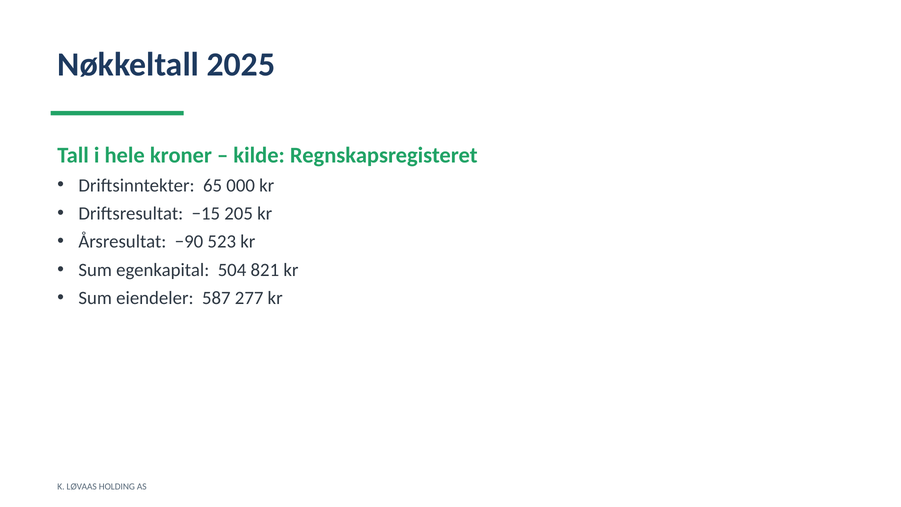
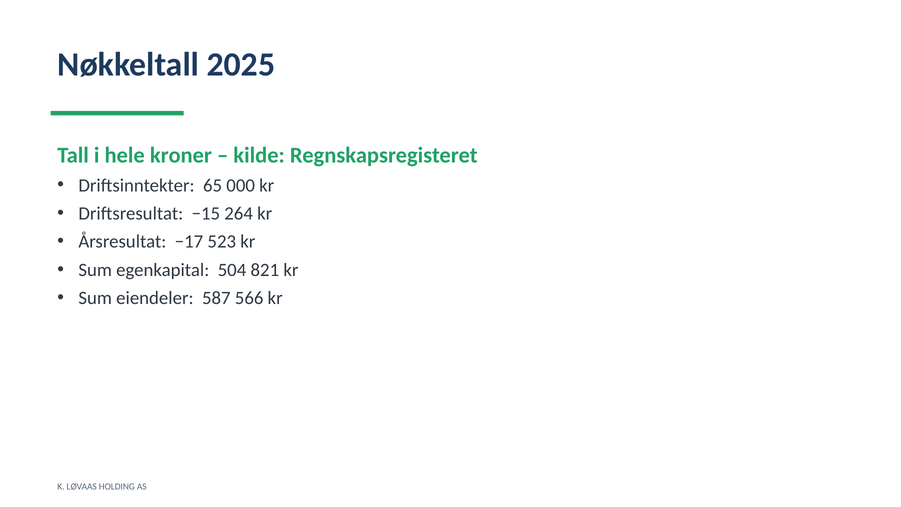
205: 205 -> 264 (239, 213)
−90: −90 -> −17 (189, 242)
277: 277 -> 566 (249, 298)
